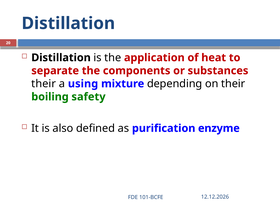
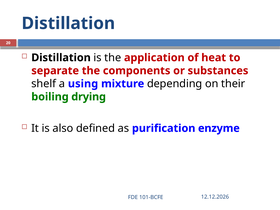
their: their -> shelf (44, 84)
safety: safety -> drying (89, 97)
